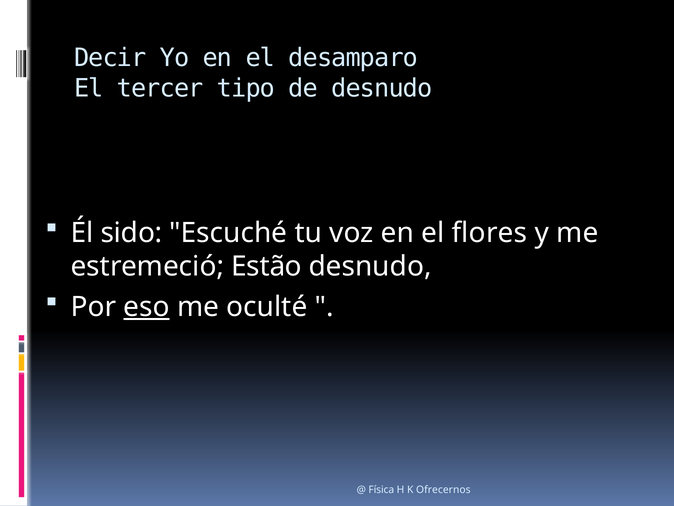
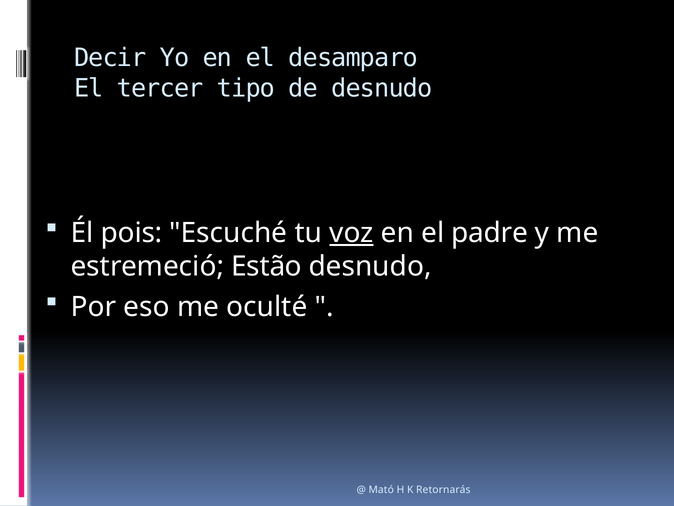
sido: sido -> pois (132, 233)
voz underline: none -> present (352, 233)
flores: flores -> padre (490, 233)
eso underline: present -> none (147, 307)
Física: Física -> Mató (381, 489)
Ofrecernos: Ofrecernos -> Retornarás (443, 489)
